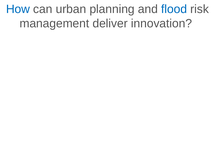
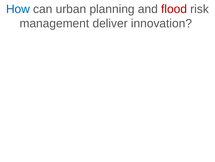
flood colour: blue -> red (174, 9)
